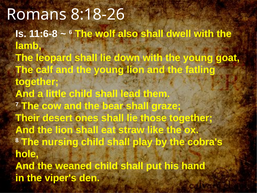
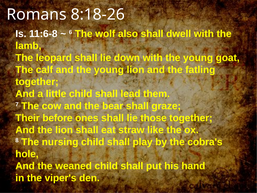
desert: desert -> before (57, 118)
